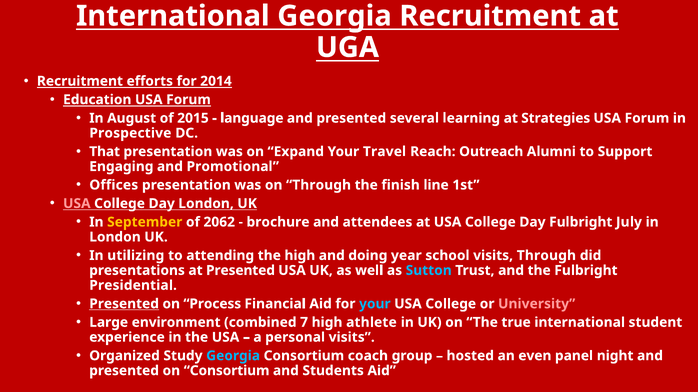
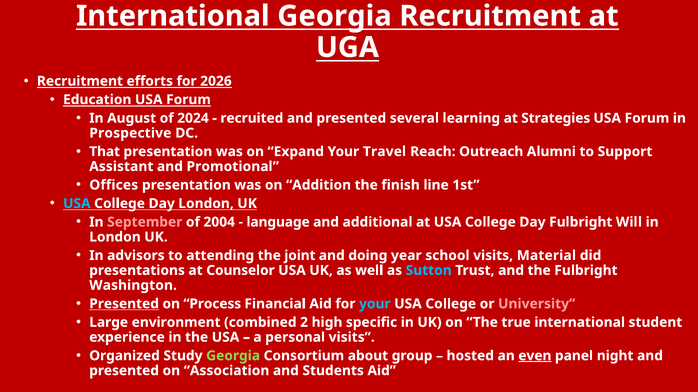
2014: 2014 -> 2026 (216, 81)
2015: 2015 -> 2024 (193, 118)
language: language -> recruited (252, 118)
Engaging: Engaging -> Assistant (121, 167)
on Through: Through -> Addition (319, 185)
USA colour: pink -> light blue (77, 204)
September colour: yellow -> pink (145, 222)
2062: 2062 -> 2004 (219, 222)
brochure: brochure -> language (278, 222)
attendees: attendees -> additional (377, 222)
July: July -> Will (629, 222)
utilizing: utilizing -> advisors (136, 256)
the high: high -> joint (300, 256)
visits Through: Through -> Material (546, 256)
at Presented: Presented -> Counselor (240, 271)
Presidential: Presidential -> Washington (133, 286)
7: 7 -> 2 (304, 323)
athlete: athlete -> specific (372, 323)
Georgia colour: light blue -> light green (233, 356)
coach: coach -> about (368, 356)
even underline: none -> present (535, 356)
on Consortium: Consortium -> Association (227, 371)
